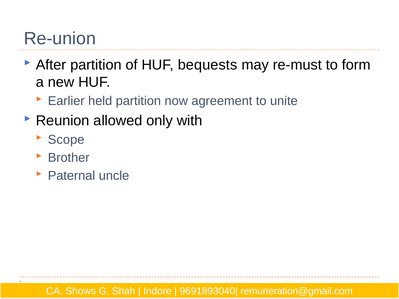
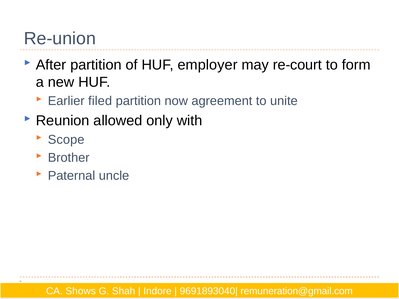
bequests: bequests -> employer (208, 65)
re-must: re-must -> re-court (297, 65)
held: held -> filed (100, 101)
